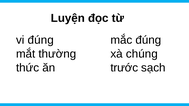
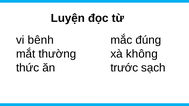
vi đúng: đúng -> bênh (41, 40)
chúng: chúng -> không (142, 54)
